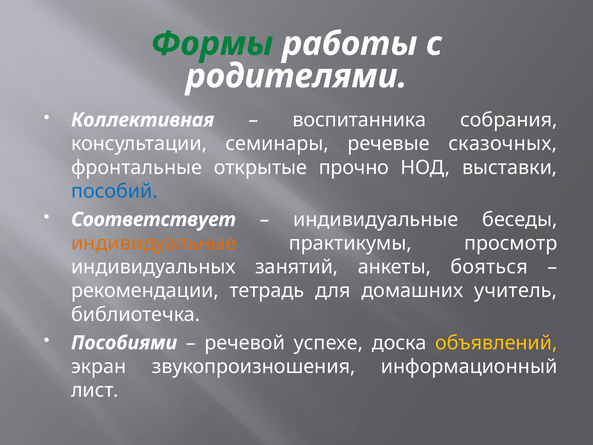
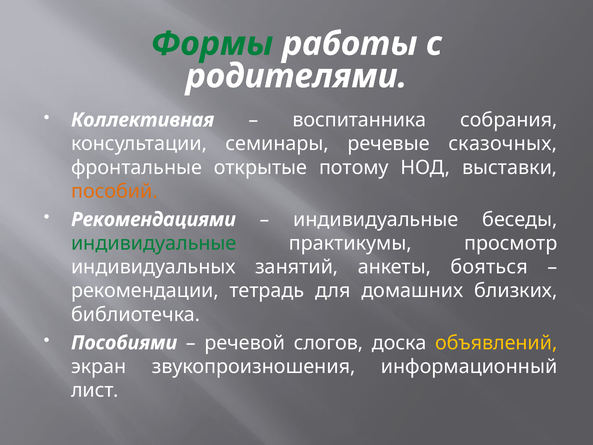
прочно: прочно -> потому (354, 167)
пособий colour: blue -> orange (114, 191)
Соответствует: Соответствует -> Рекомендациями (153, 219)
индивидуальные colour: orange -> green (154, 243)
учитель: учитель -> близких (516, 291)
успехе: успехе -> слогов (328, 343)
